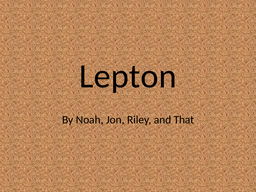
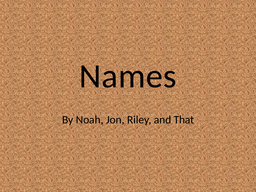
Lepton: Lepton -> Names (128, 76)
